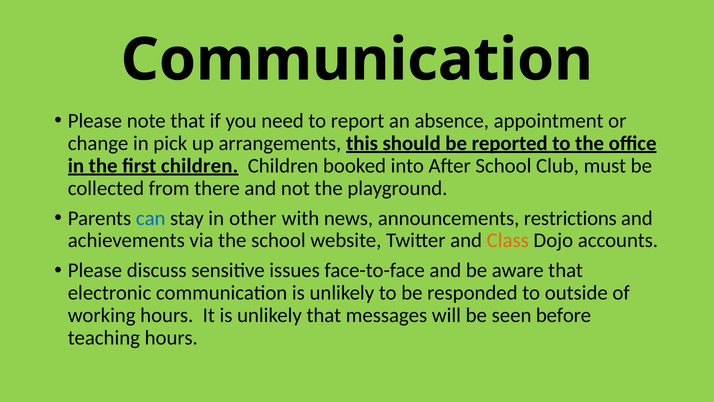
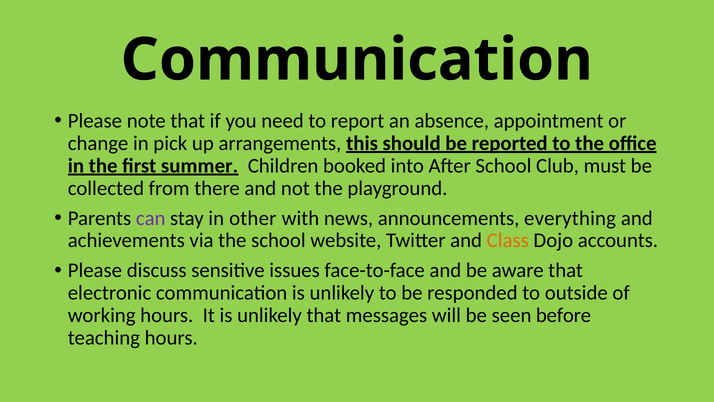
first children: children -> summer (200, 166)
can colour: blue -> purple (151, 218)
restrictions: restrictions -> everything (570, 218)
